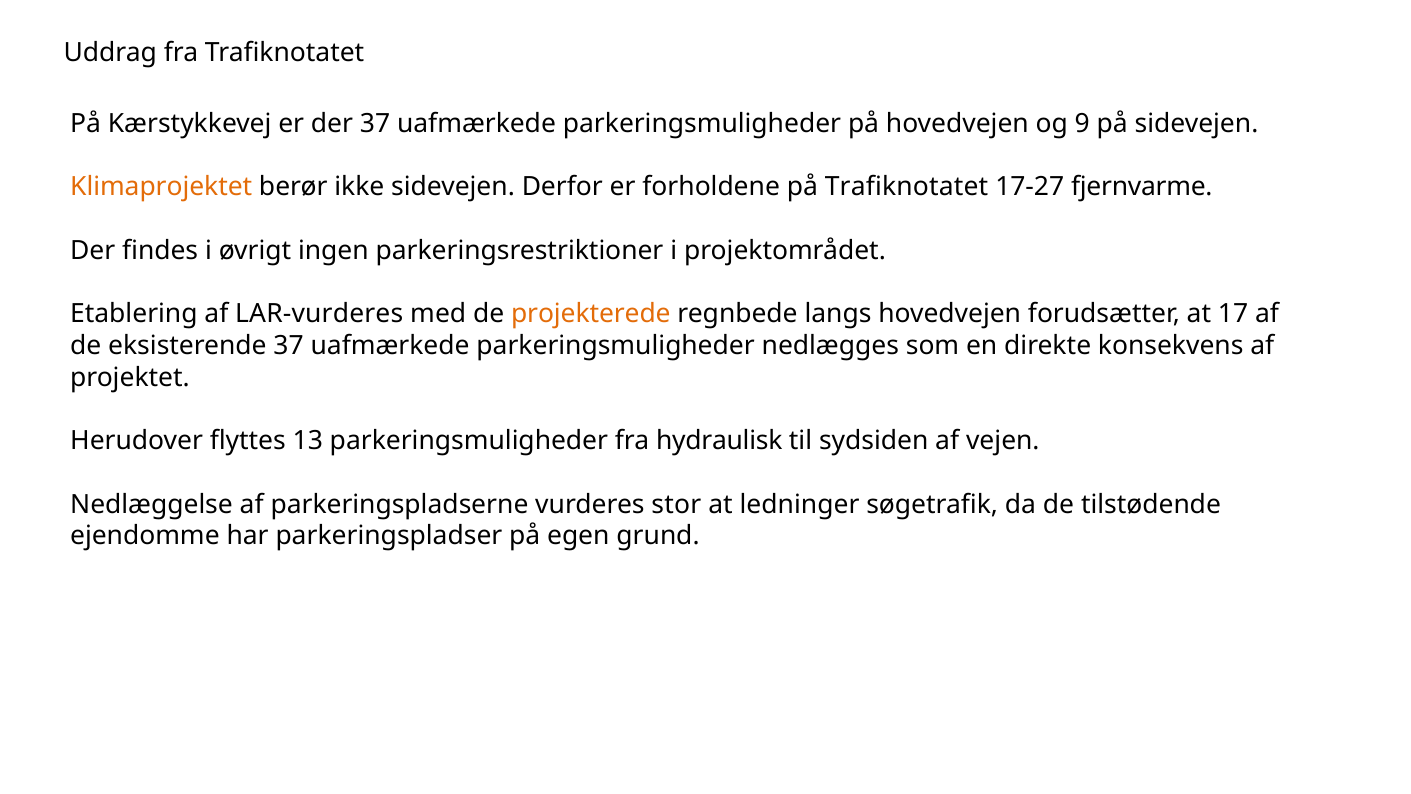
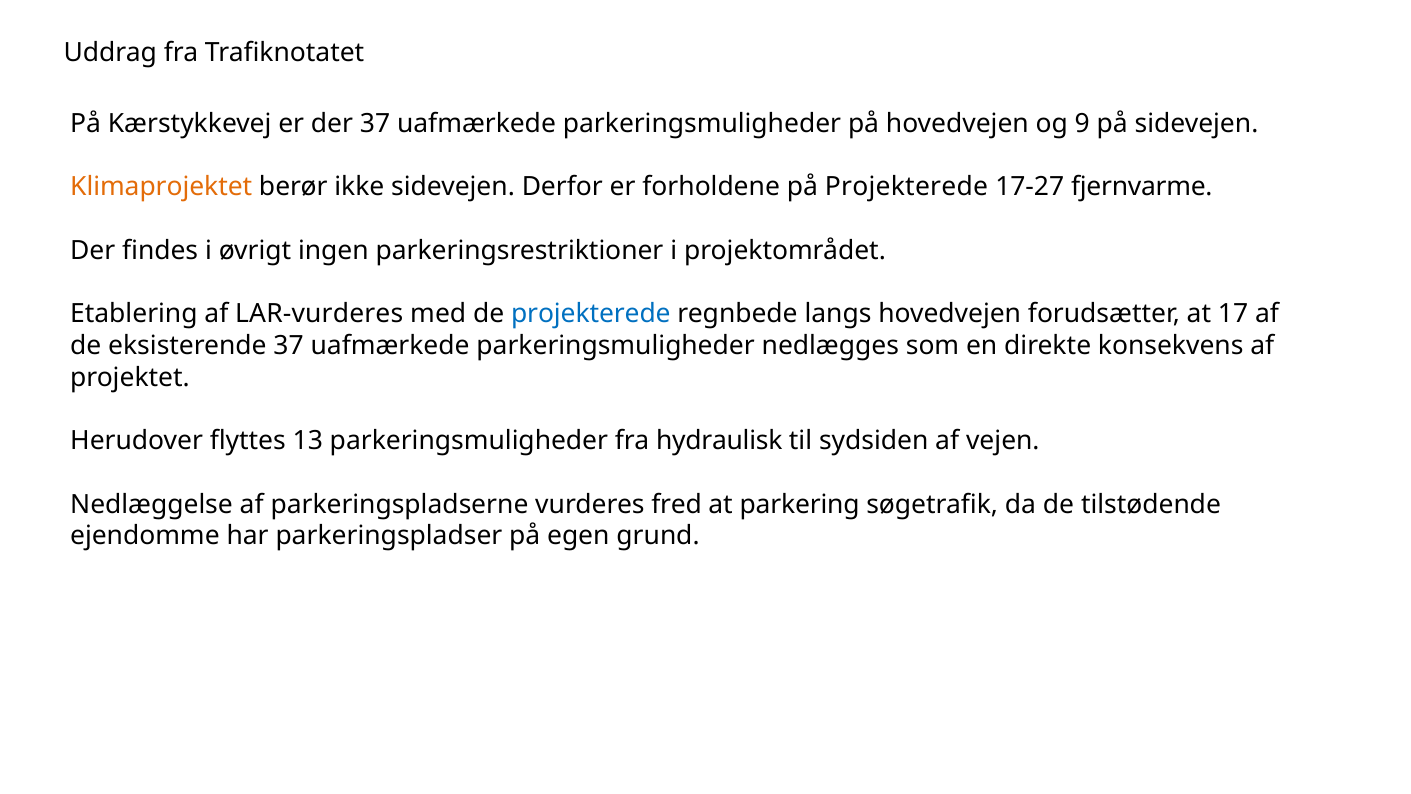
på Trafiknotatet: Trafiknotatet -> Projekterede (906, 187)
projekterede colour: orange -> blue (591, 314)
stor: stor -> fred (677, 504)
ledninger: ledninger -> parkering (800, 504)
